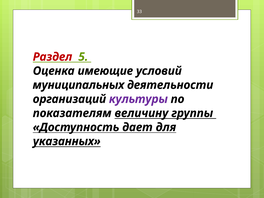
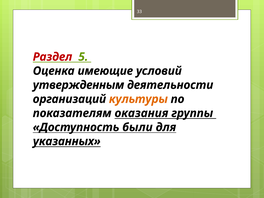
муниципальных: муниципальных -> утвержденным (78, 85)
культуры colour: purple -> orange (138, 99)
величину: величину -> оказания (141, 113)
дает: дает -> были (137, 127)
